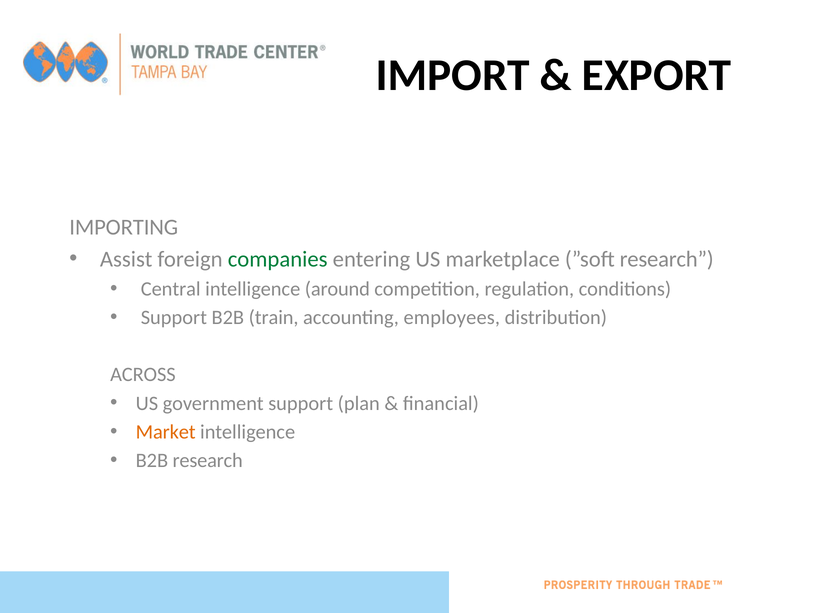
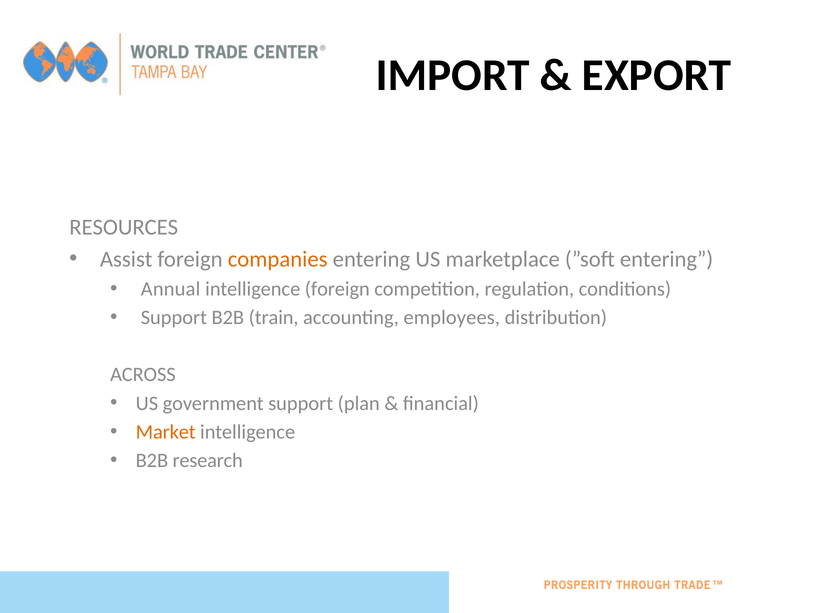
IMPORTING: IMPORTING -> RESOURCES (124, 227)
companies colour: green -> orange (278, 259)
”soft research: research -> entering (667, 259)
Central: Central -> Annual (171, 289)
intelligence around: around -> foreign (337, 289)
